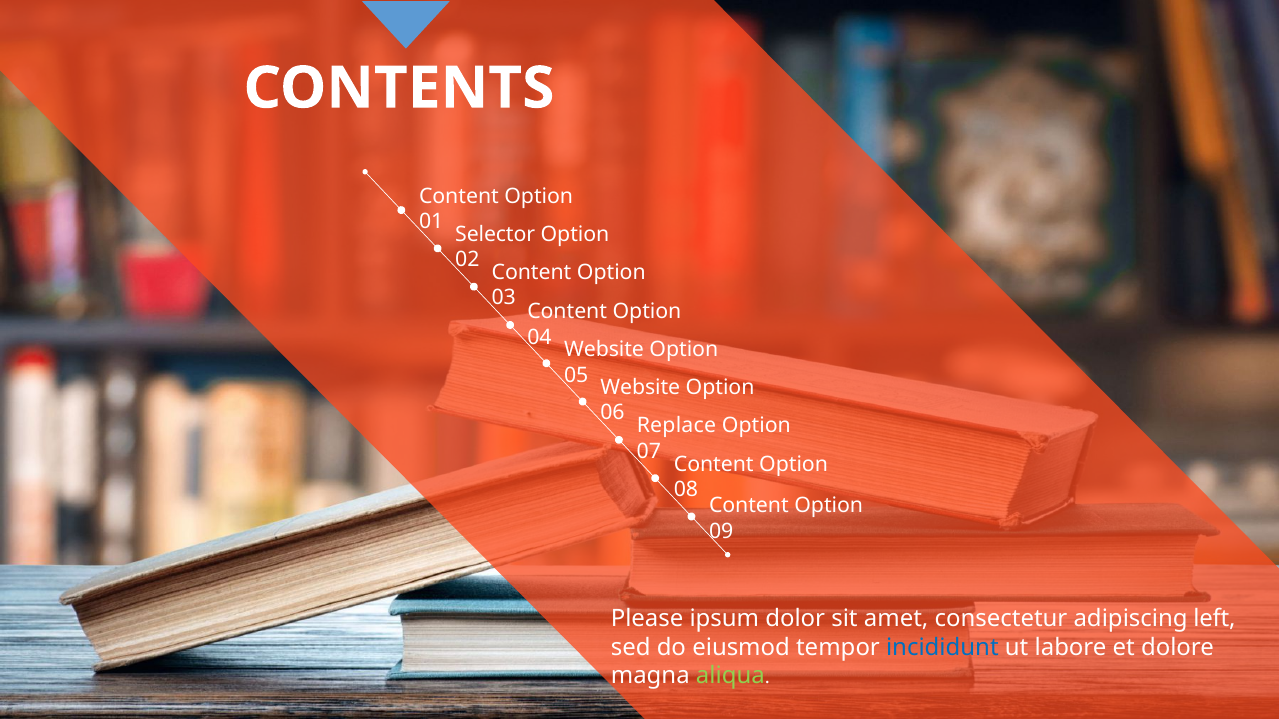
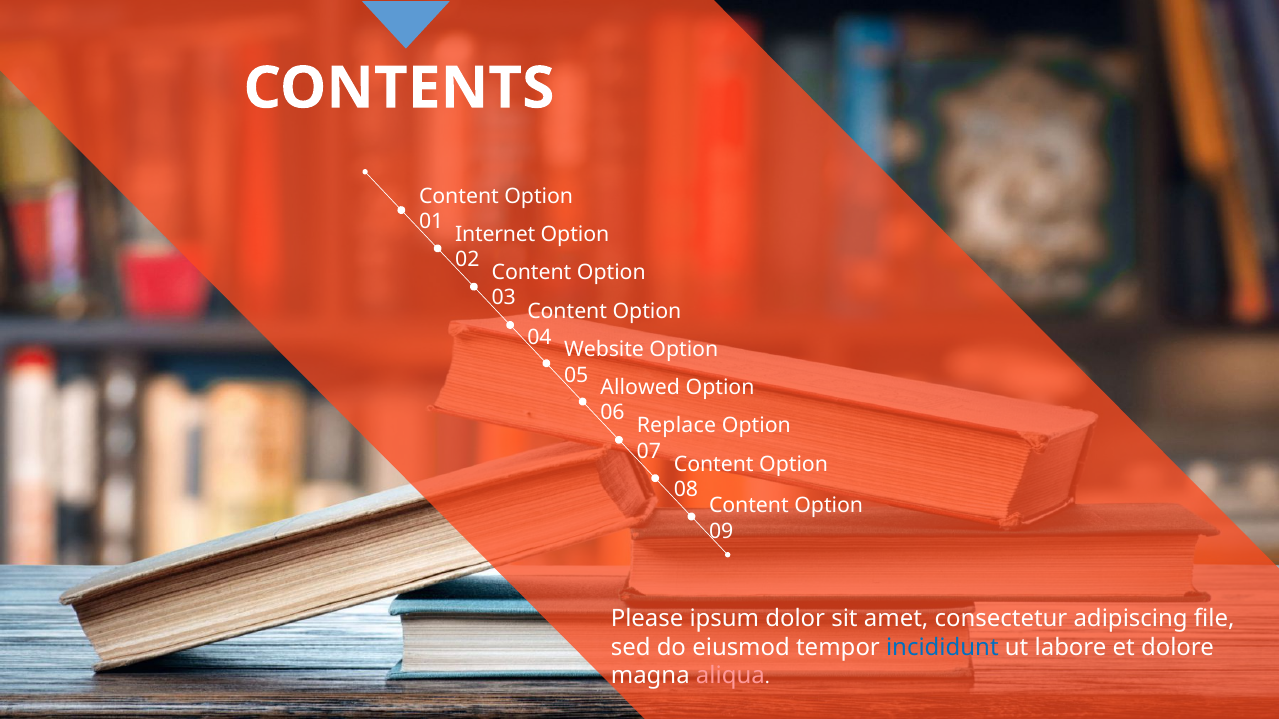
Selector: Selector -> Internet (495, 234)
Website: Website -> Allowed (640, 388)
left: left -> file (1214, 619)
aliqua colour: light green -> pink (730, 676)
